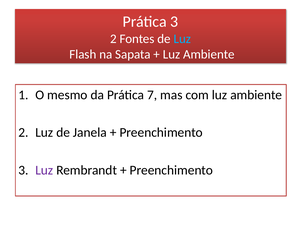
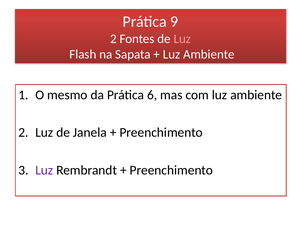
Prática 3: 3 -> 9 (174, 22)
Luz colour: light blue -> pink (182, 39)
7: 7 -> 6 (152, 95)
